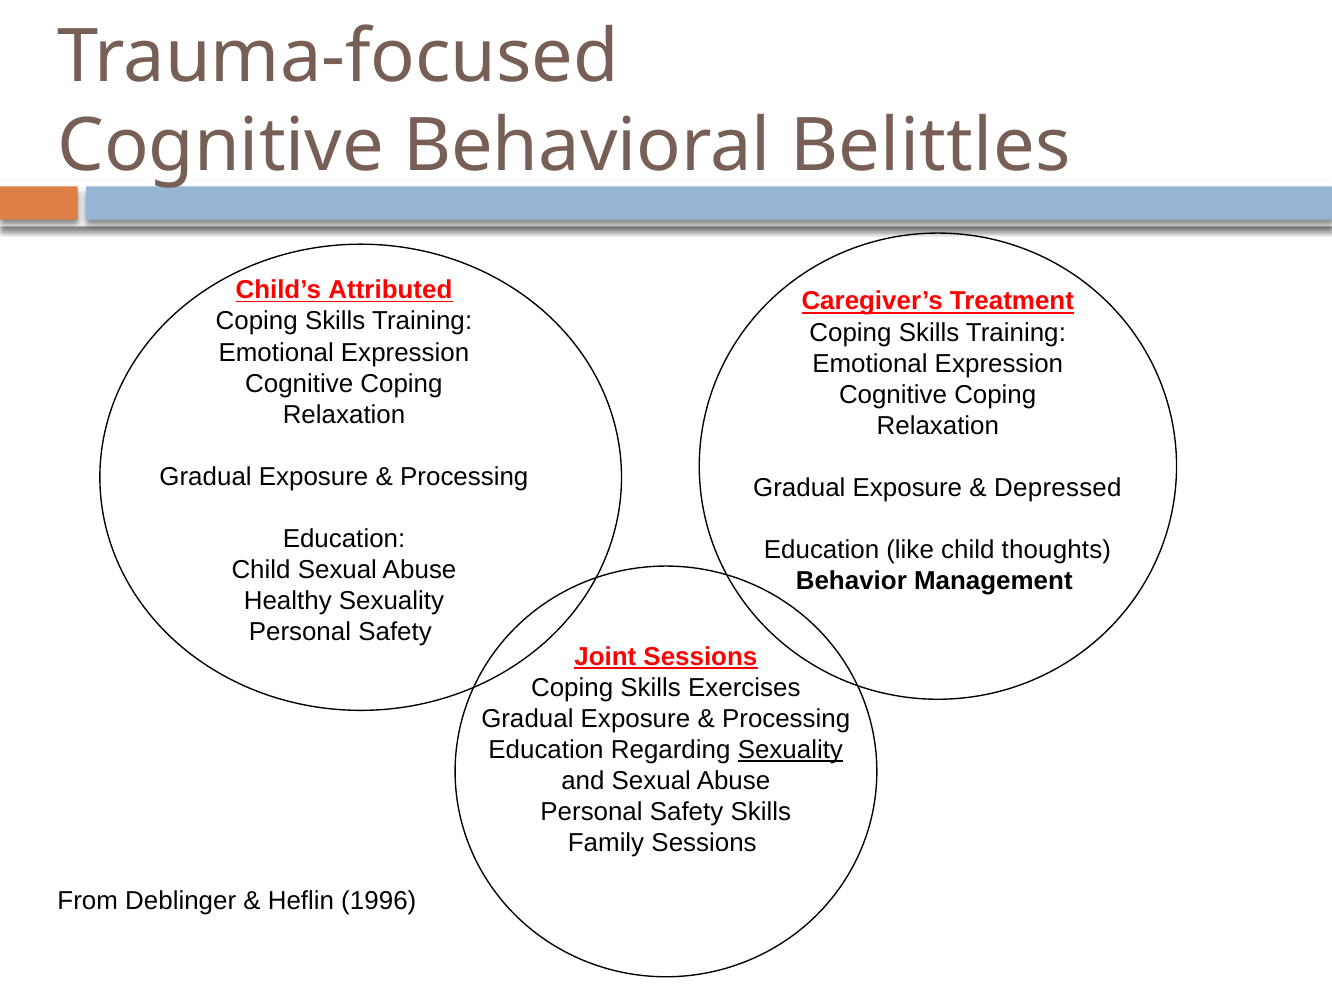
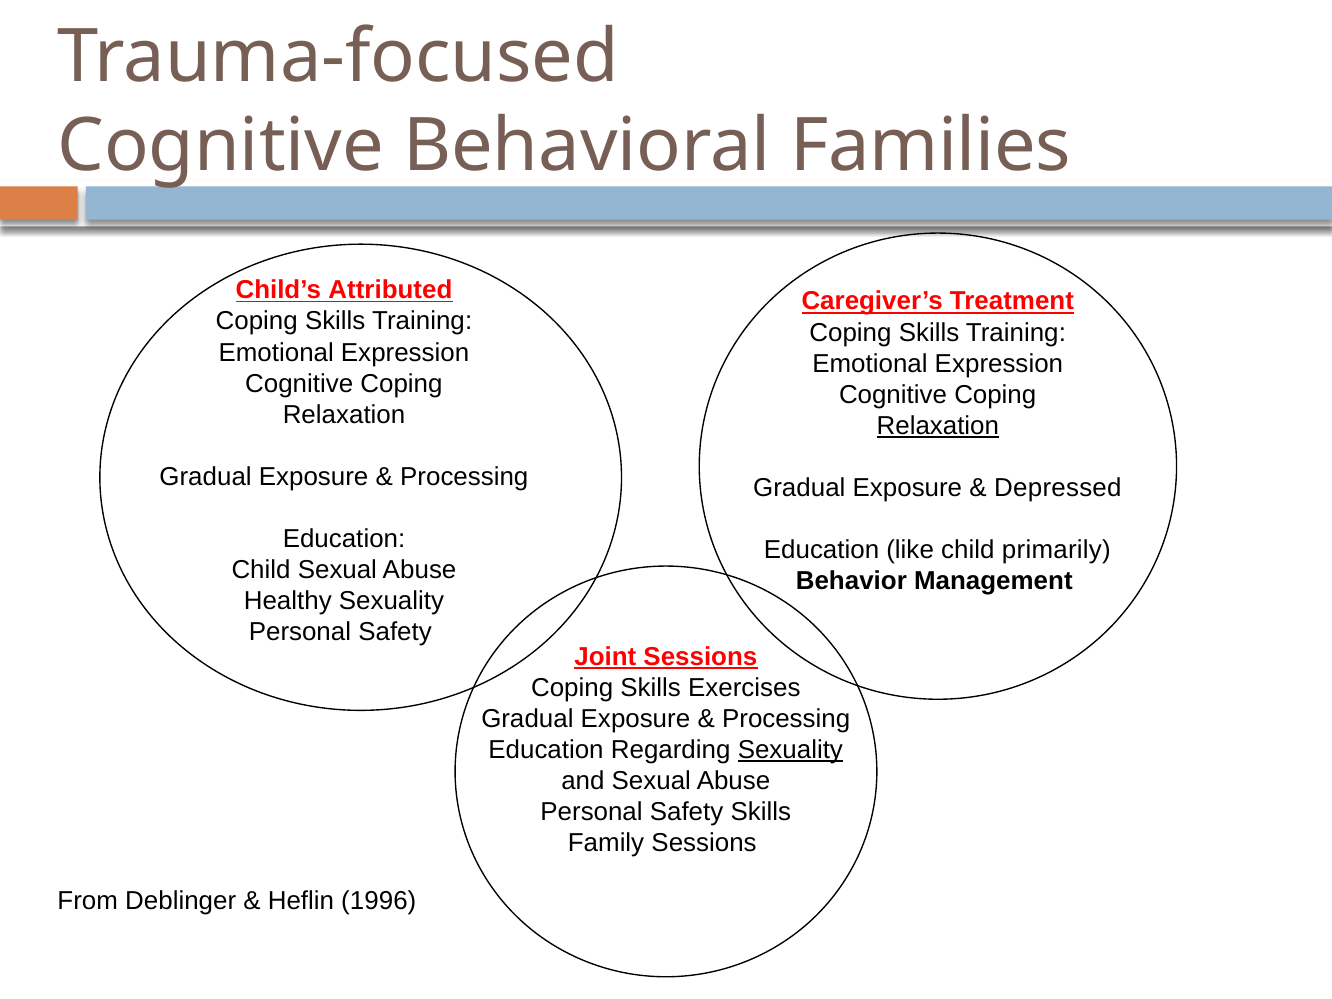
Belittles: Belittles -> Families (931, 146)
Relaxation underline: none -> present (938, 426)
thoughts: thoughts -> primarily (1056, 550)
